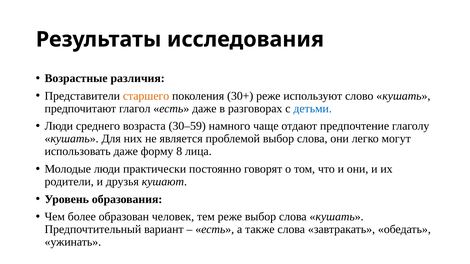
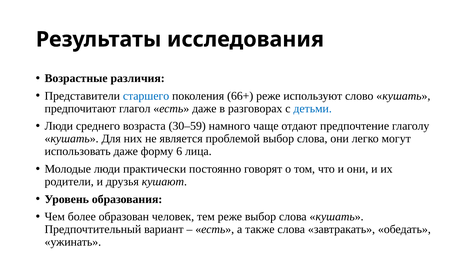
старшего colour: orange -> blue (146, 96)
30+: 30+ -> 66+ (240, 96)
8: 8 -> 6 (179, 152)
